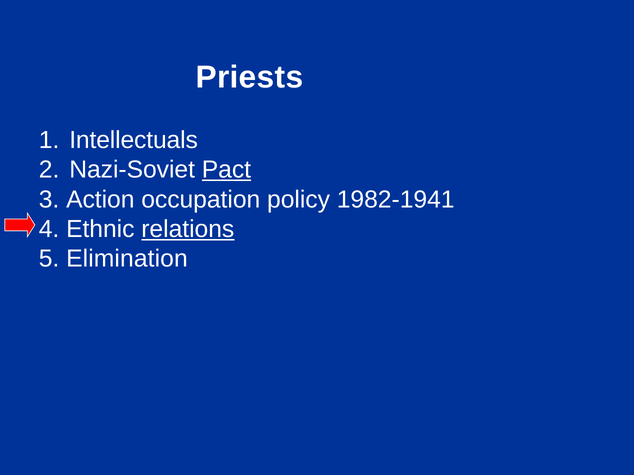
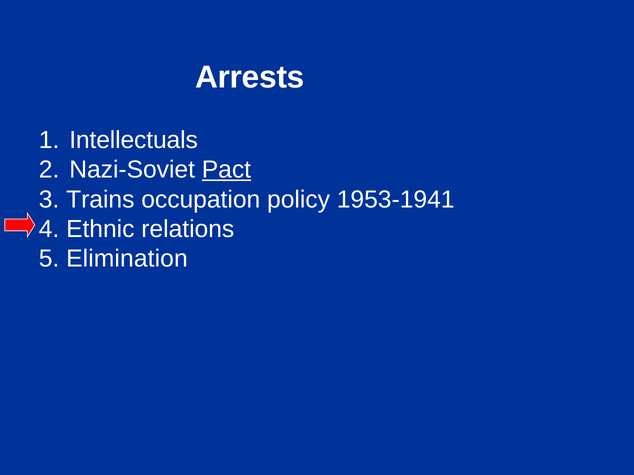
Priests: Priests -> Arrests (250, 78)
Action: Action -> Trains (100, 200)
1982-1941: 1982-1941 -> 1953-1941 (396, 200)
relations underline: present -> none (188, 229)
